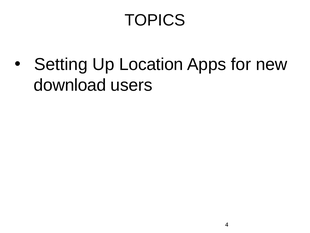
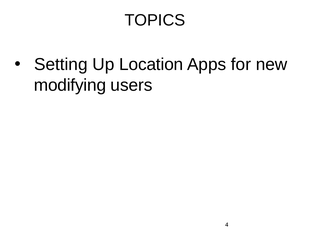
download: download -> modifying (70, 85)
